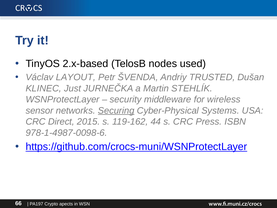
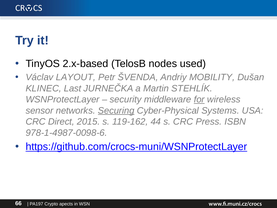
TRUSTED: TRUSTED -> MOBILITY (212, 77)
Just: Just -> Last (73, 88)
for underline: none -> present (199, 99)
